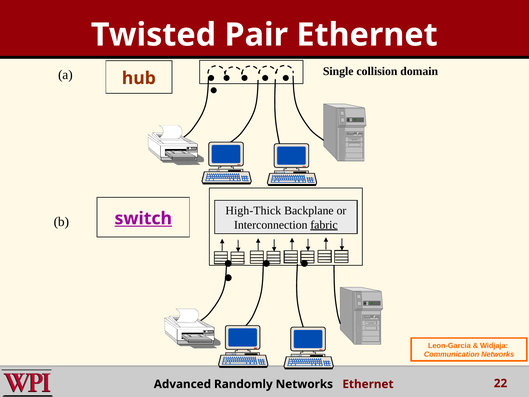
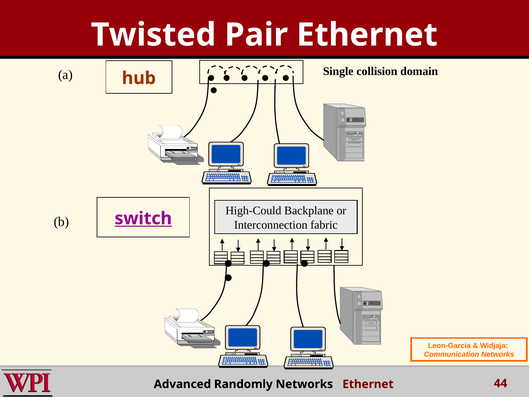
High-Thick: High-Thick -> High-Could (253, 211)
fabric underline: present -> none (324, 225)
22: 22 -> 44 (501, 383)
